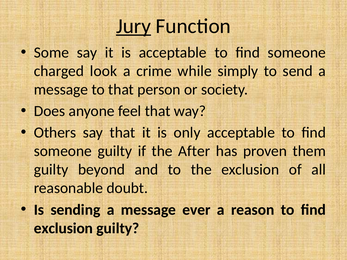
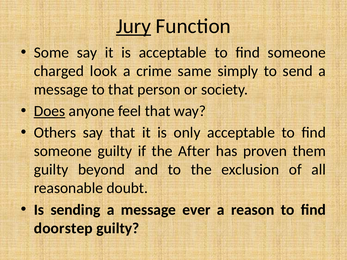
while: while -> same (195, 71)
Does underline: none -> present (49, 111)
exclusion: exclusion -> doorstep (63, 228)
